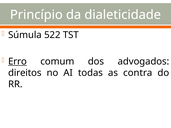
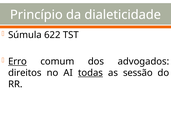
522: 522 -> 622 (52, 35)
todas underline: none -> present (90, 73)
contra: contra -> sessão (138, 73)
